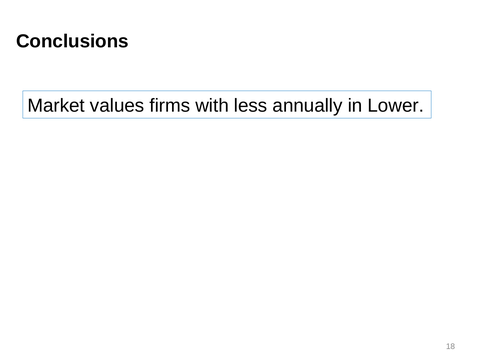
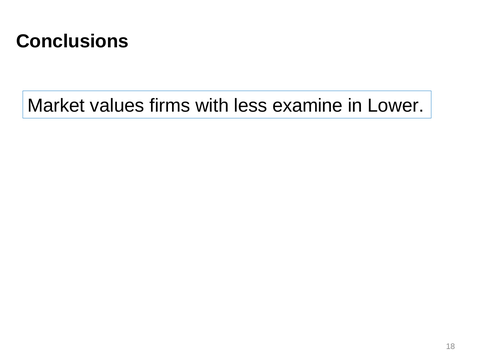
annually: annually -> examine (308, 106)
